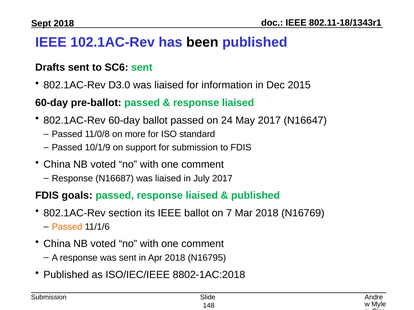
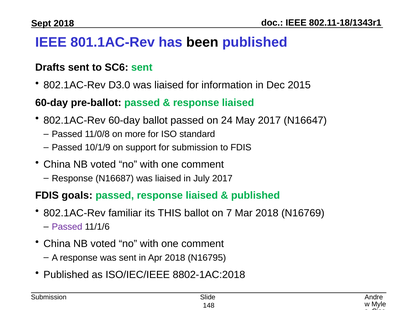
102.1AC-Rev: 102.1AC-Rev -> 801.1AC-Rev (113, 42)
section: section -> familiar (125, 213)
its IEEE: IEEE -> THIS (170, 213)
Passed colour: orange -> purple (67, 227)
